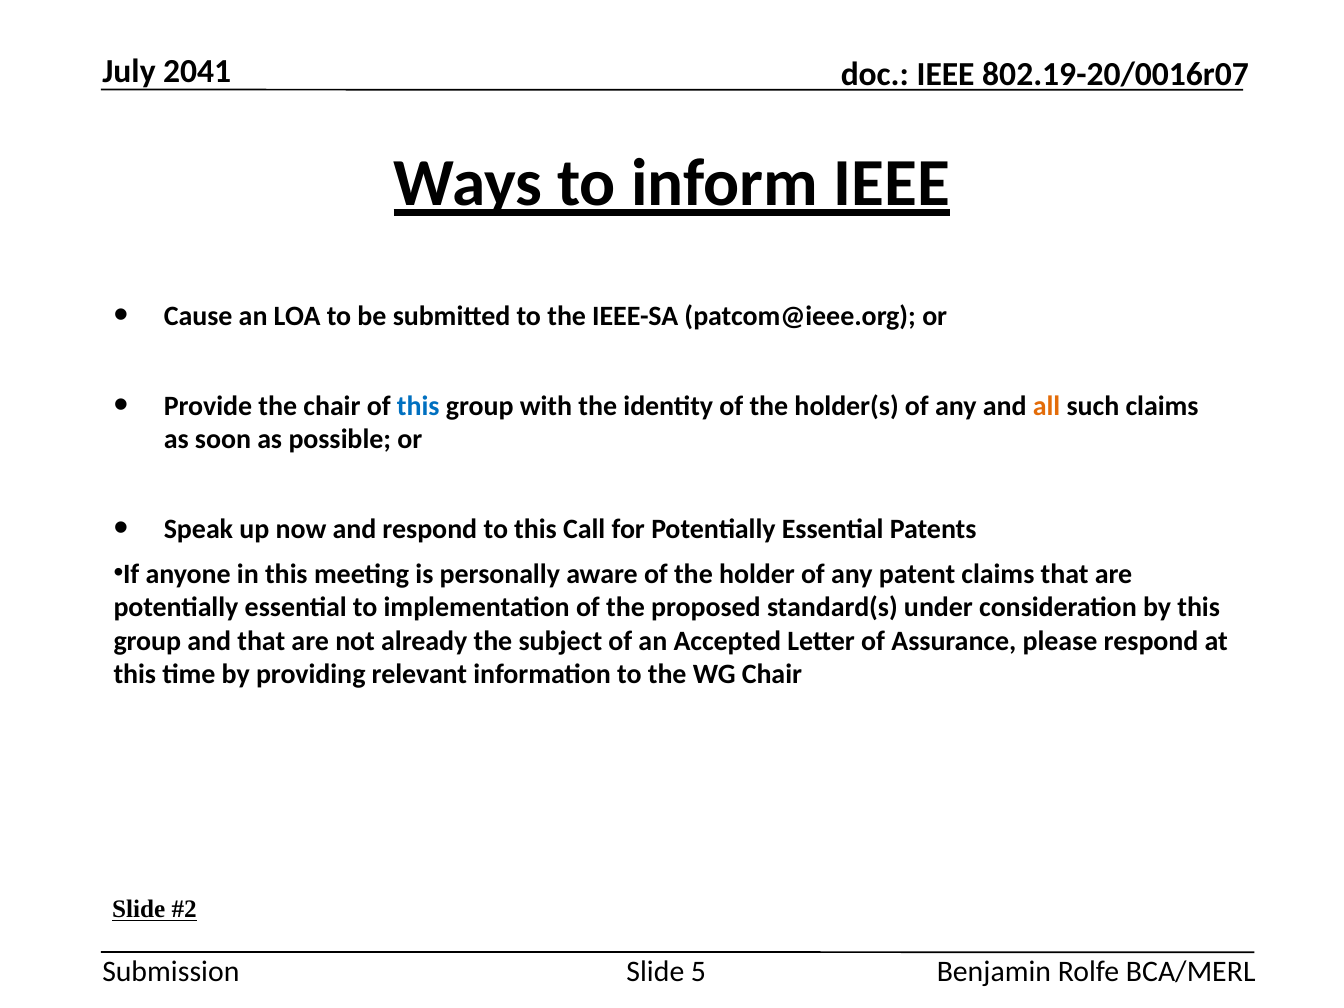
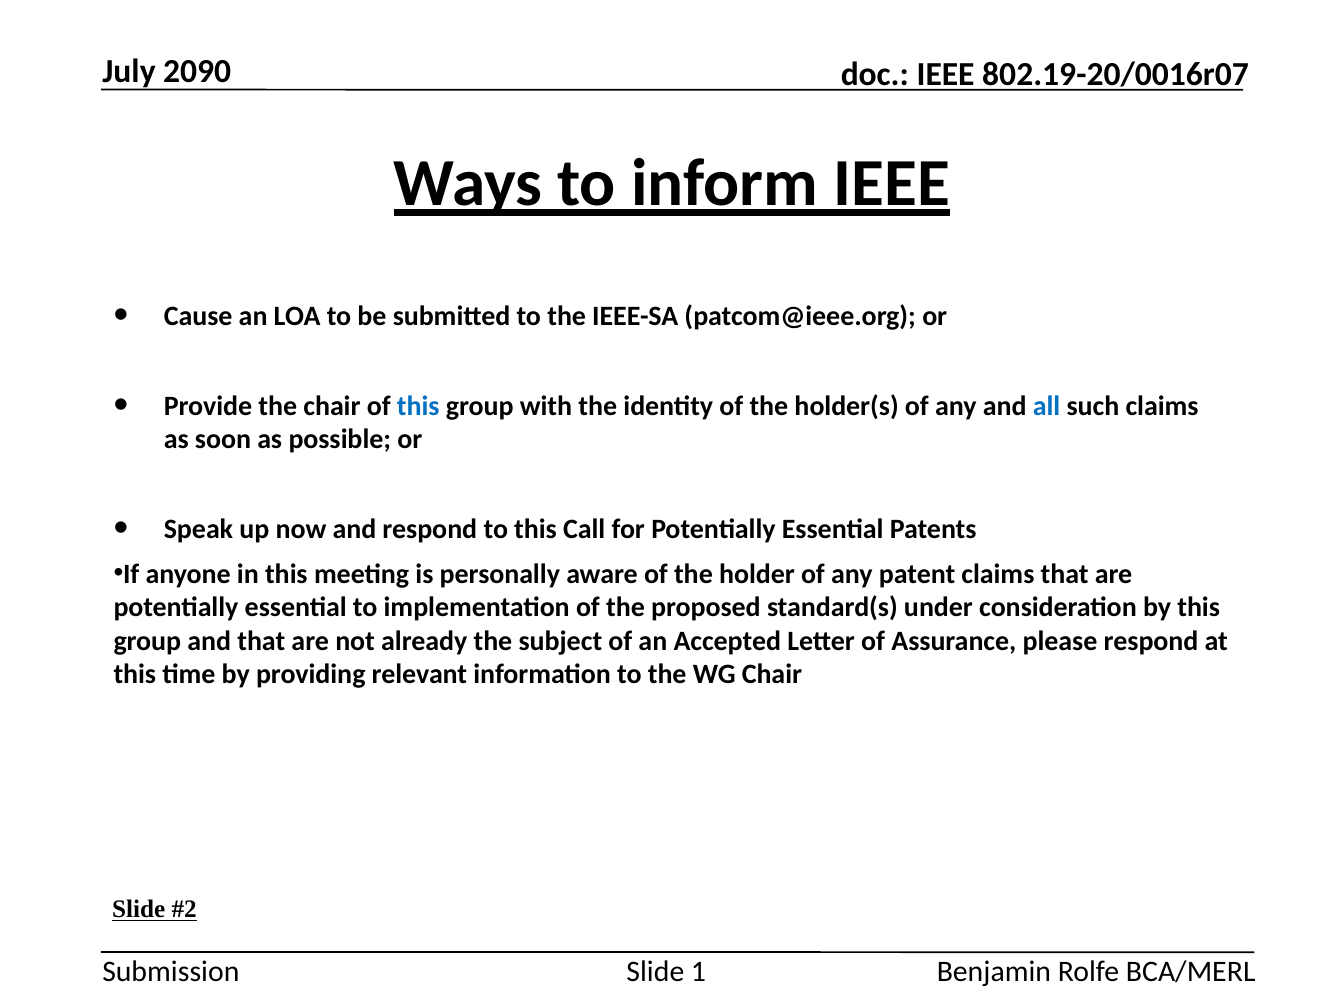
2041: 2041 -> 2090 (197, 71)
all colour: orange -> blue (1047, 406)
5: 5 -> 1 (699, 972)
